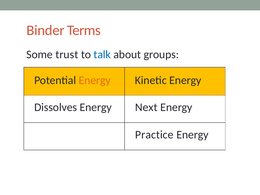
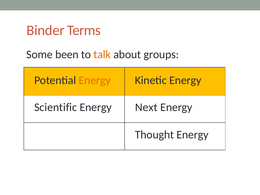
trust: trust -> been (67, 55)
talk colour: blue -> orange (102, 55)
Dissolves: Dissolves -> Scientific (56, 107)
Practice: Practice -> Thought (154, 135)
